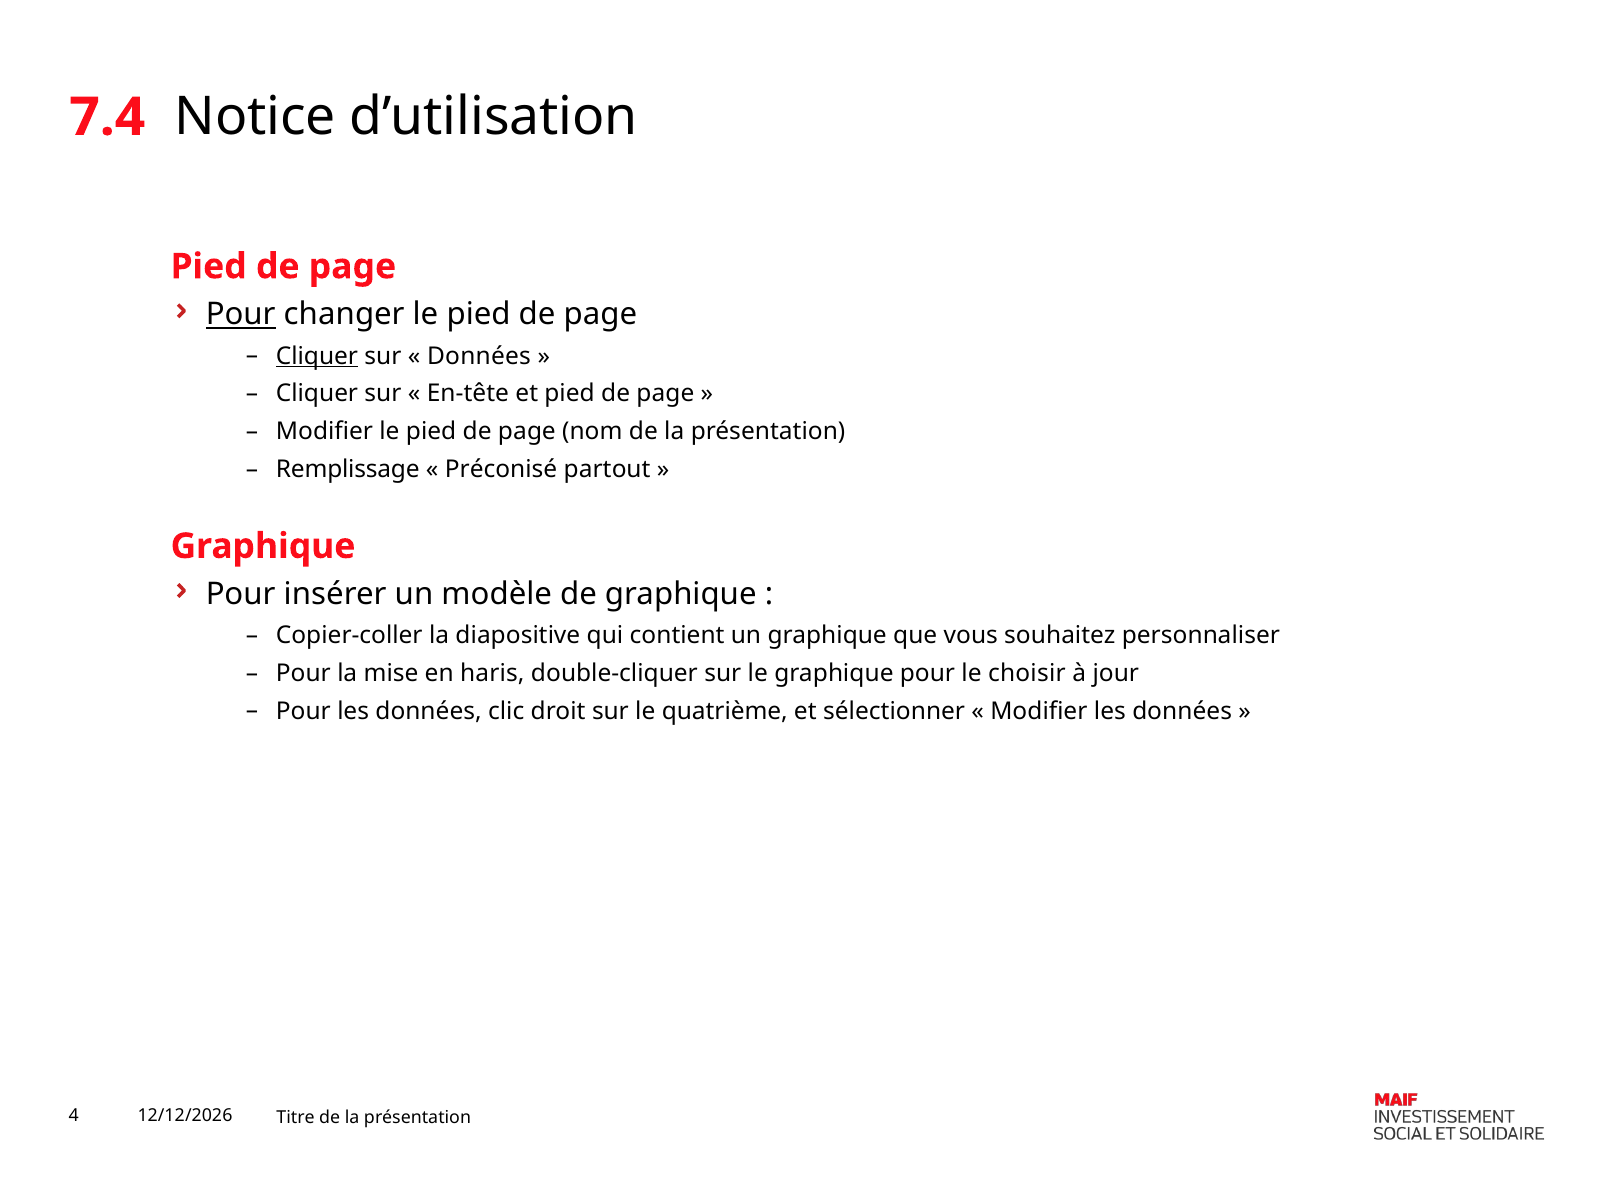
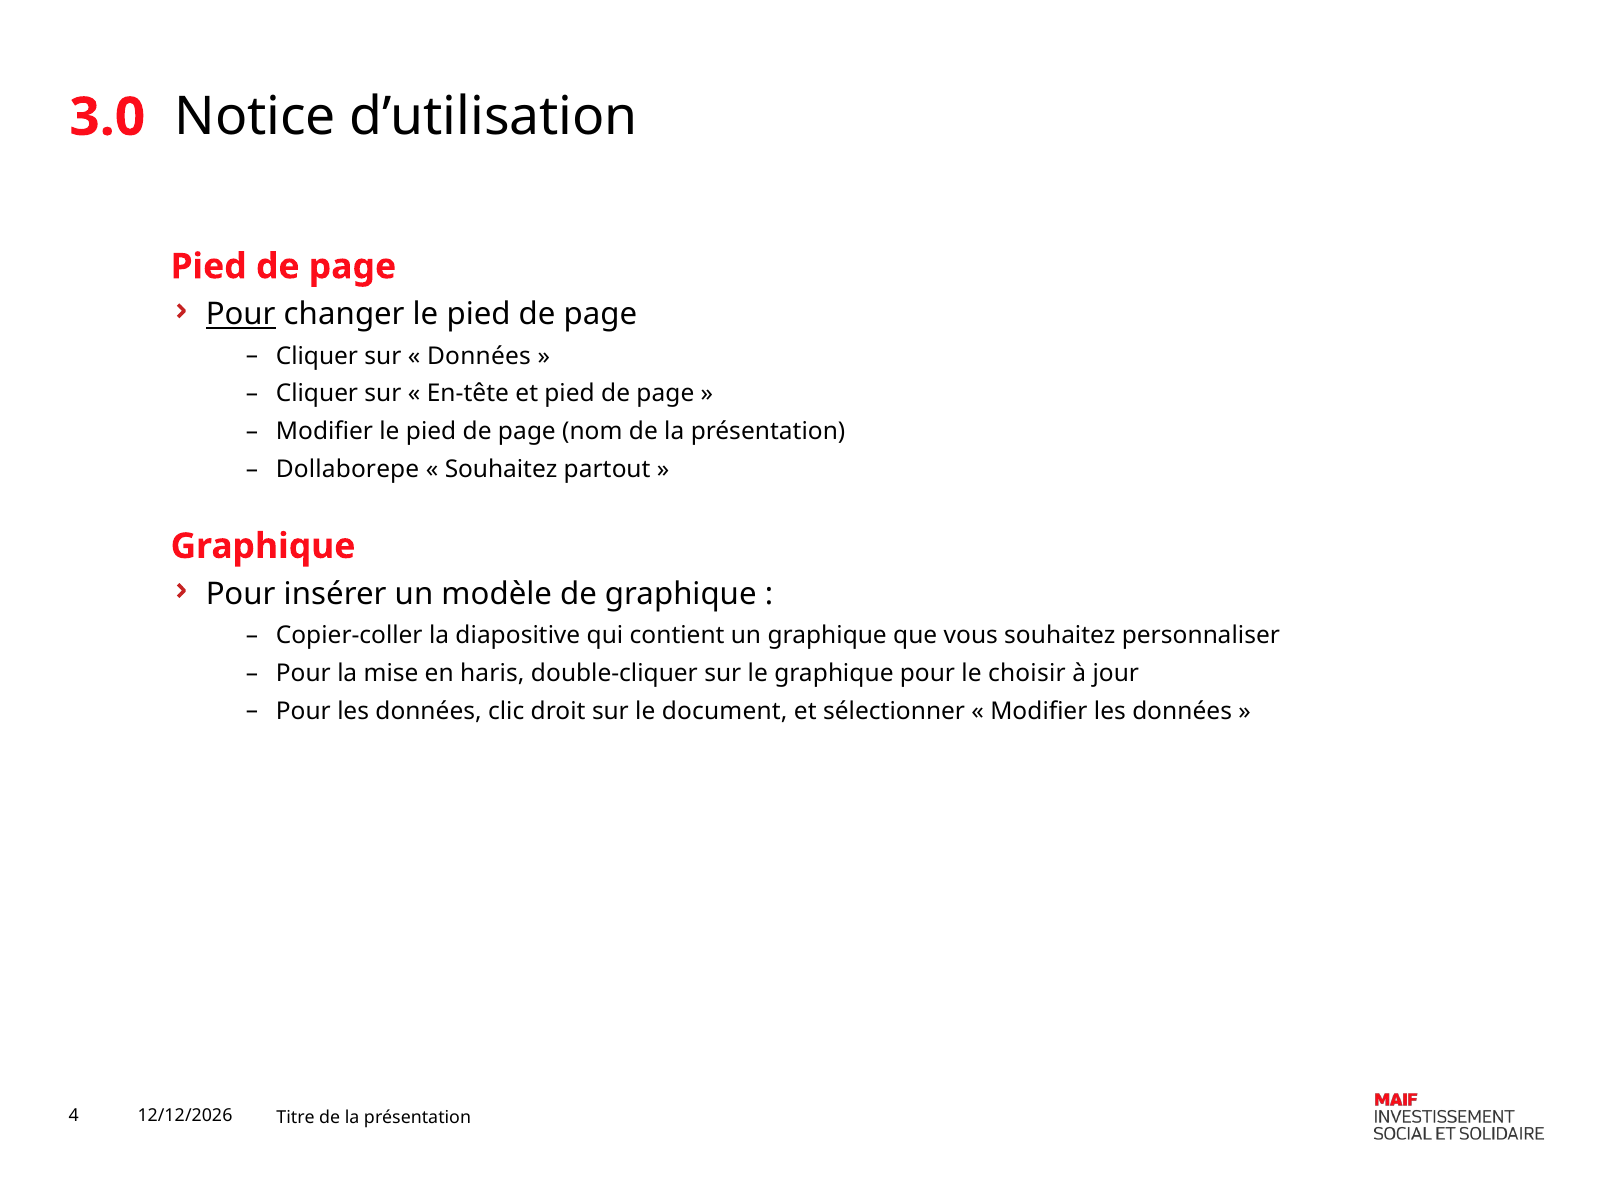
7.4: 7.4 -> 3.0 (107, 117)
Cliquer underline: present -> none (317, 356)
Remplissage: Remplissage -> Dollaborepe (348, 469)
Préconisé: Préconisé -> Souhaitez (501, 469)
quatrième: quatrième -> document (725, 711)
